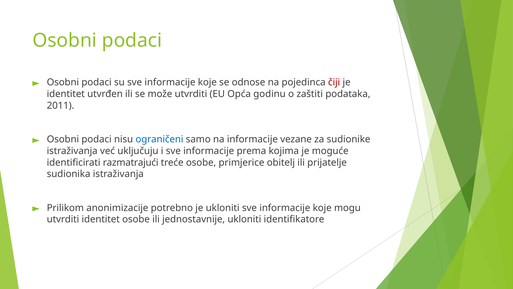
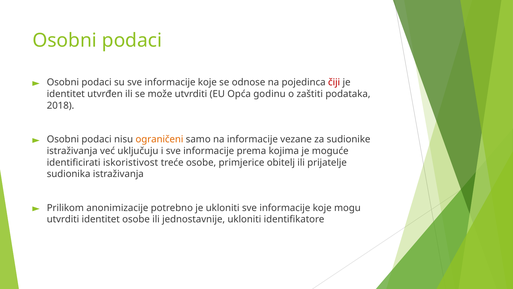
2011: 2011 -> 2018 (60, 105)
ograničeni colour: blue -> orange (159, 139)
razmatrajući: razmatrajući -> iskoristivost (131, 162)
